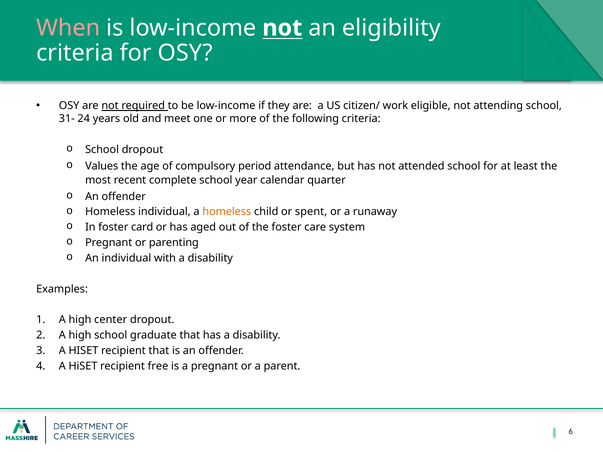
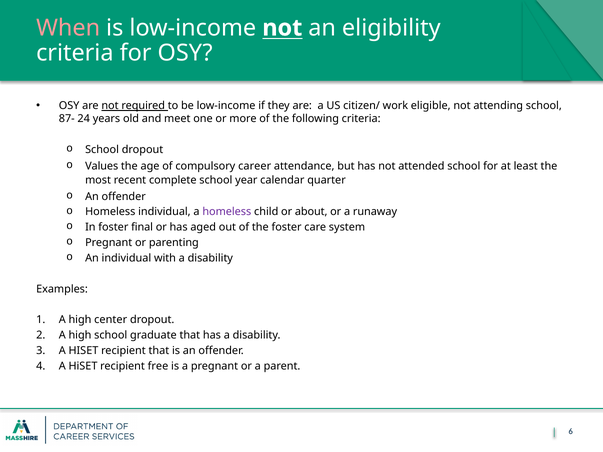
31-: 31- -> 87- (67, 119)
period: period -> career (255, 166)
homeless colour: orange -> purple (227, 212)
spent: spent -> about (311, 212)
card: card -> final (142, 227)
